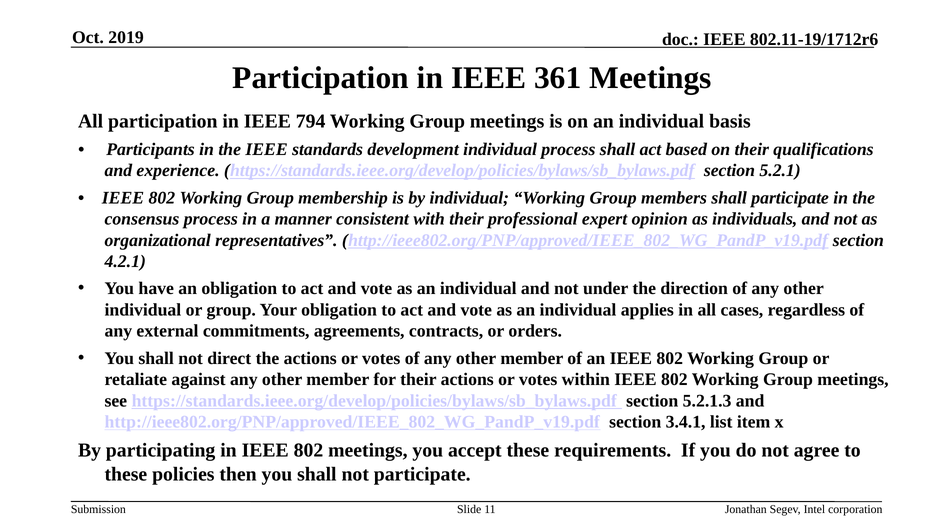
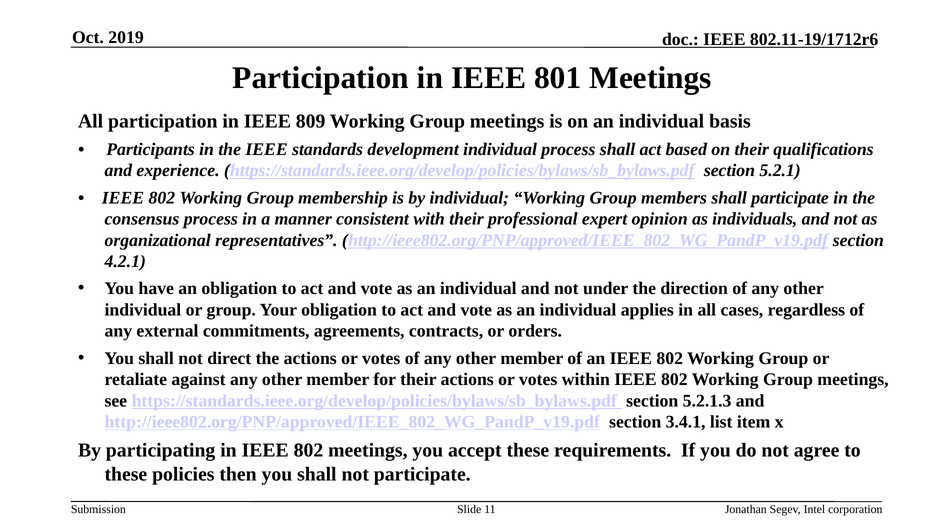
361: 361 -> 801 (558, 78)
794: 794 -> 809 (311, 121)
